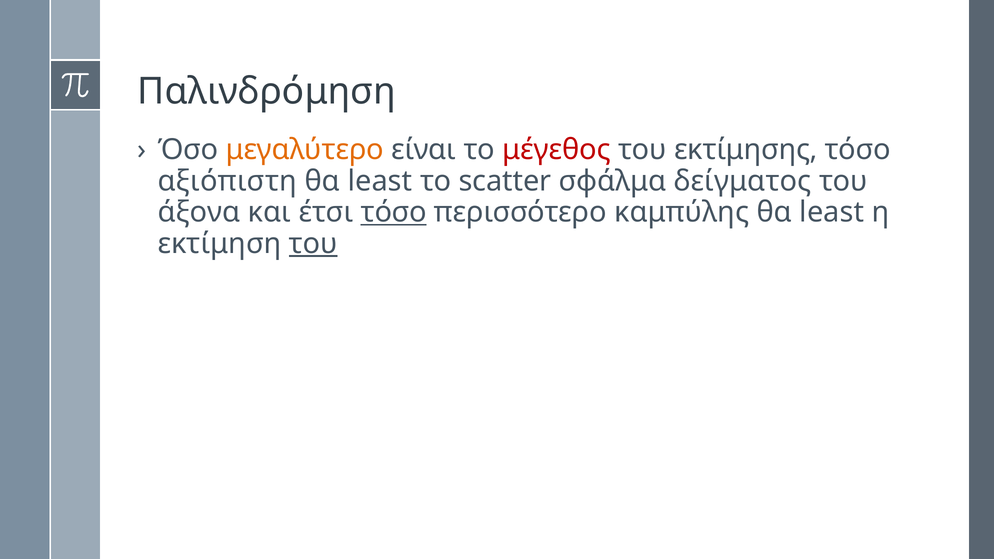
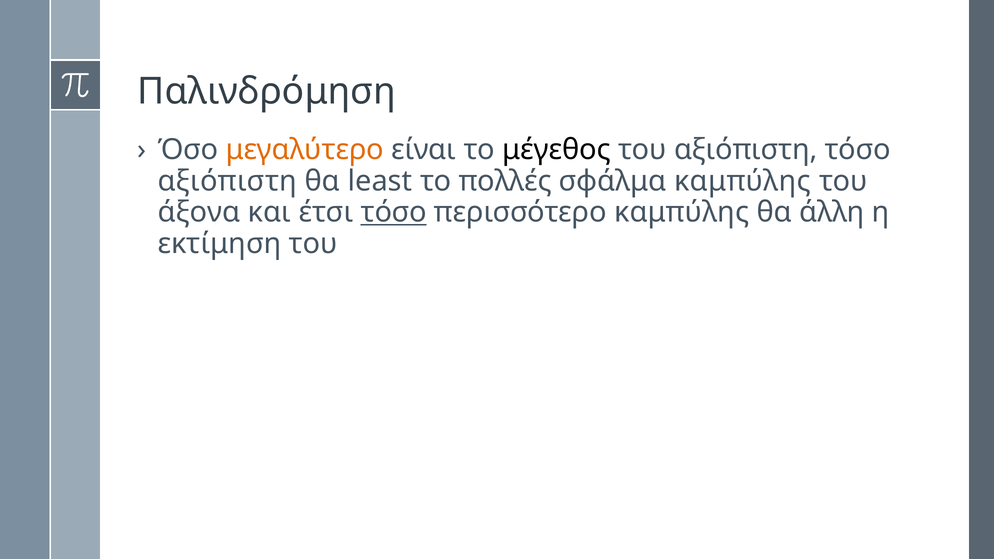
μέγεθος colour: red -> black (556, 150)
του εκτίμησης: εκτίμησης -> αξιόπιστη (746, 150)
scatter: scatter -> πολλές (505, 181)
σφάλμα δείγματος: δείγματος -> καμπύλης (742, 181)
least: least -> άλλη (832, 212)
του underline: present -> none (313, 244)
